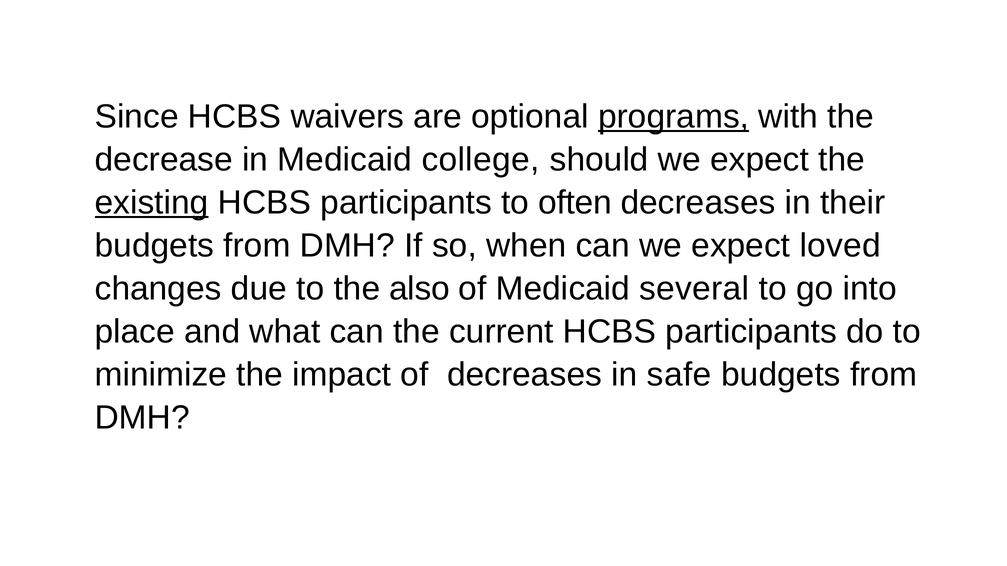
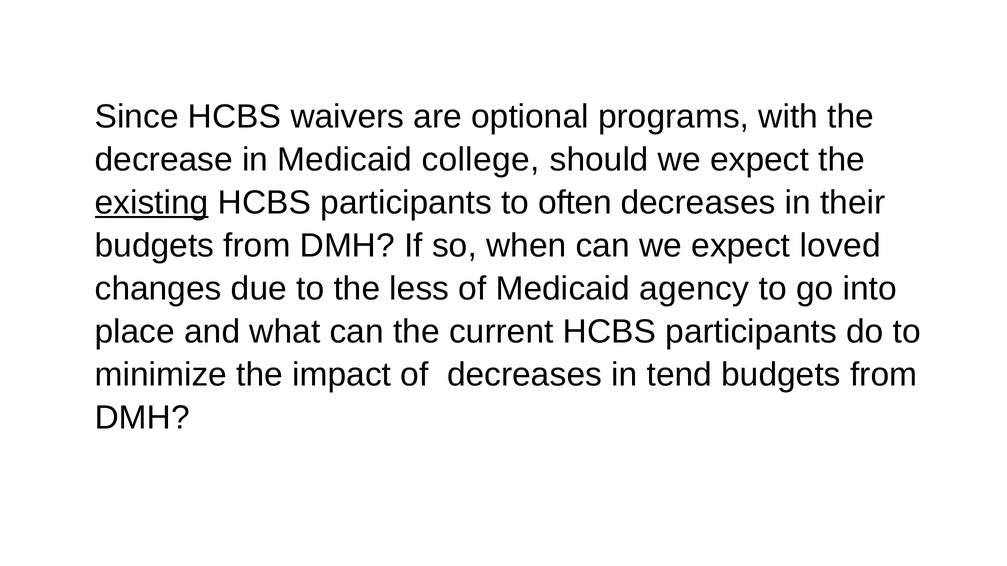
programs underline: present -> none (674, 117)
also: also -> less (419, 289)
several: several -> agency (694, 289)
safe: safe -> tend (679, 375)
